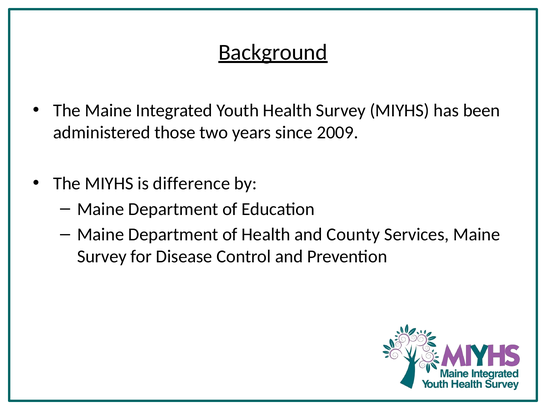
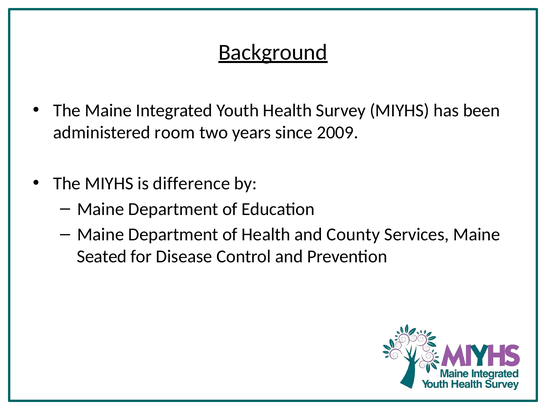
those: those -> room (175, 132)
Survey: Survey -> Seated (102, 256)
